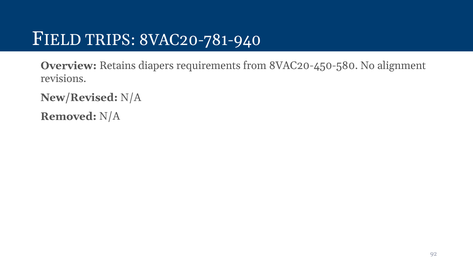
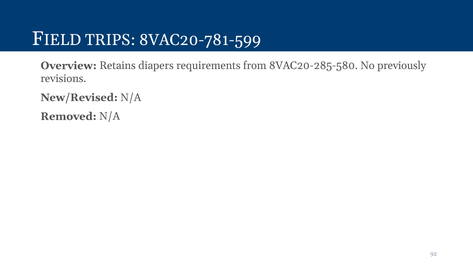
8VAC20-781-940: 8VAC20-781-940 -> 8VAC20-781-599 (200, 40)
8VAC20-450-580: 8VAC20-450-580 -> 8VAC20-285-580 (313, 66)
alignment: alignment -> previously (402, 66)
